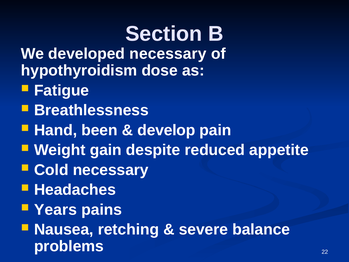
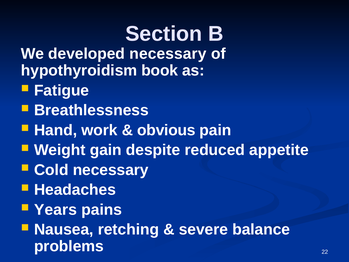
dose: dose -> book (160, 70)
been: been -> work (99, 130)
develop: develop -> obvious (166, 130)
